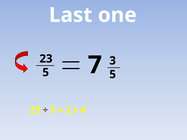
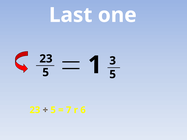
7: 7 -> 1 (95, 65)
2: 2 -> 7 (69, 110)
4: 4 -> 6 (83, 110)
